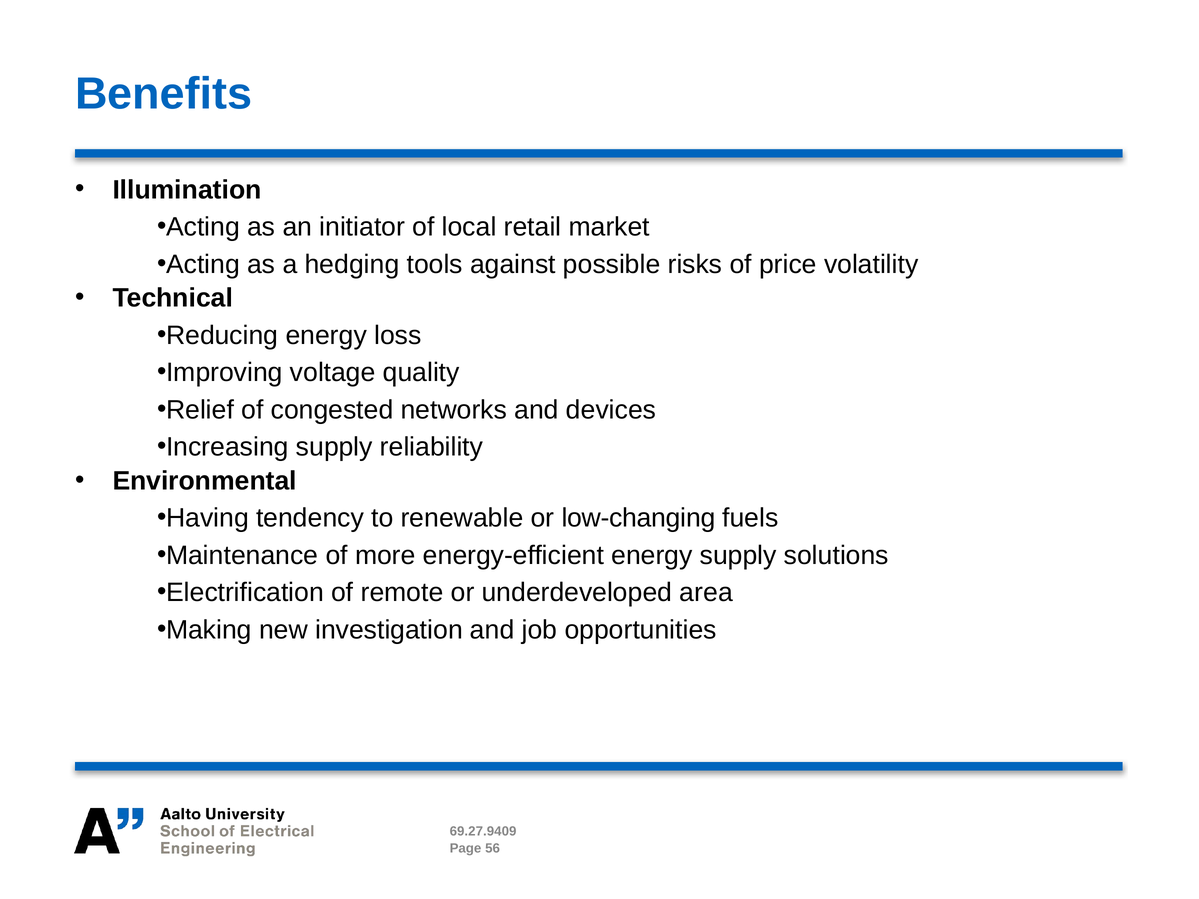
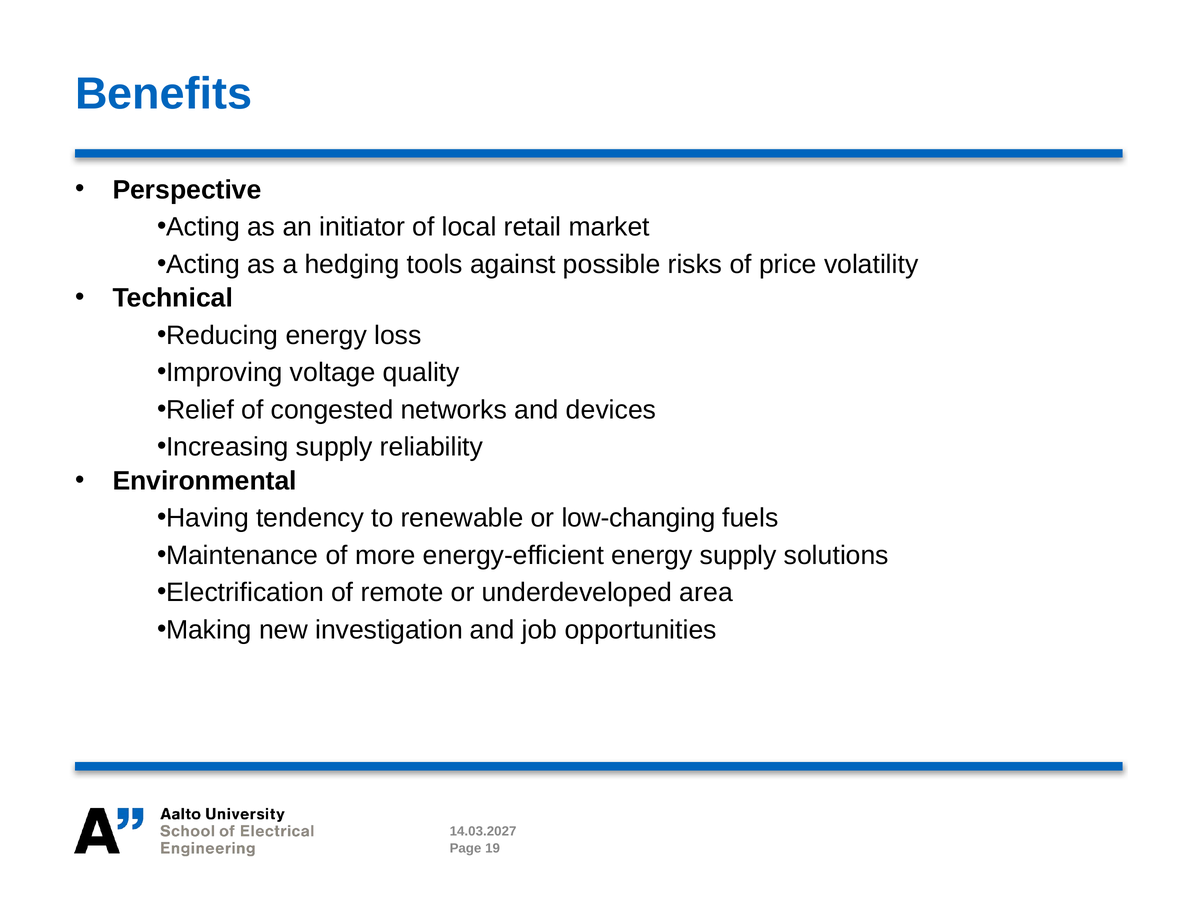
Illumination: Illumination -> Perspective (187, 190)
69.27.9409: 69.27.9409 -> 14.03.2027 (483, 832)
56: 56 -> 19 (493, 848)
